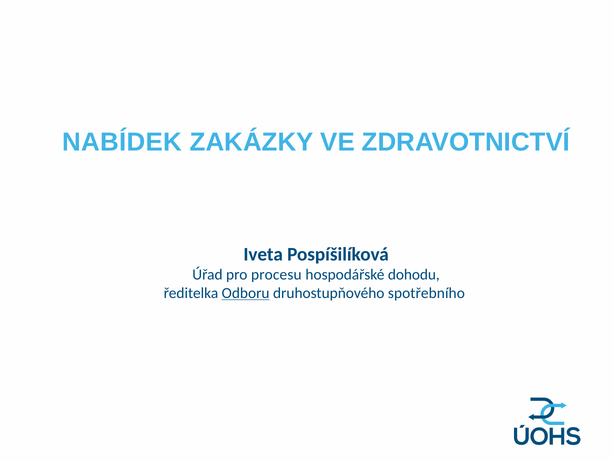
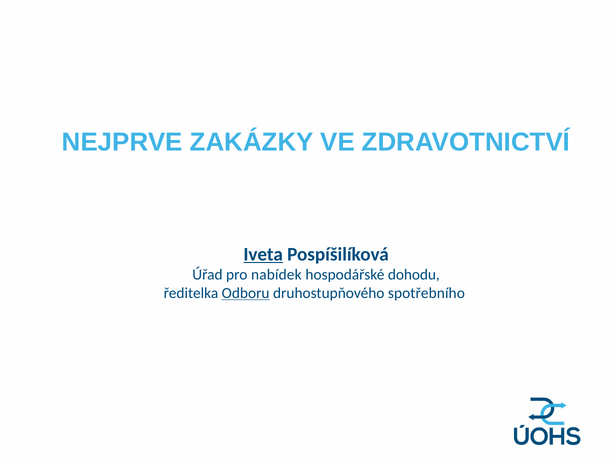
NABÍDEK: NABÍDEK -> NEJPRVE (122, 142)
Iveta underline: none -> present (263, 254)
procesu: procesu -> nabídek (276, 274)
